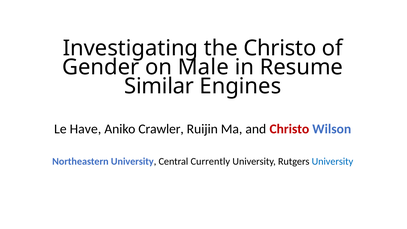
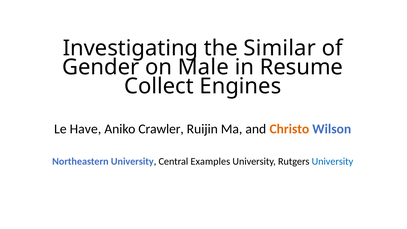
the Christo: Christo -> Similar (280, 48)
Similar: Similar -> Collect (159, 86)
Christo colour: red -> orange (289, 129)
Currently: Currently -> Examples (210, 161)
